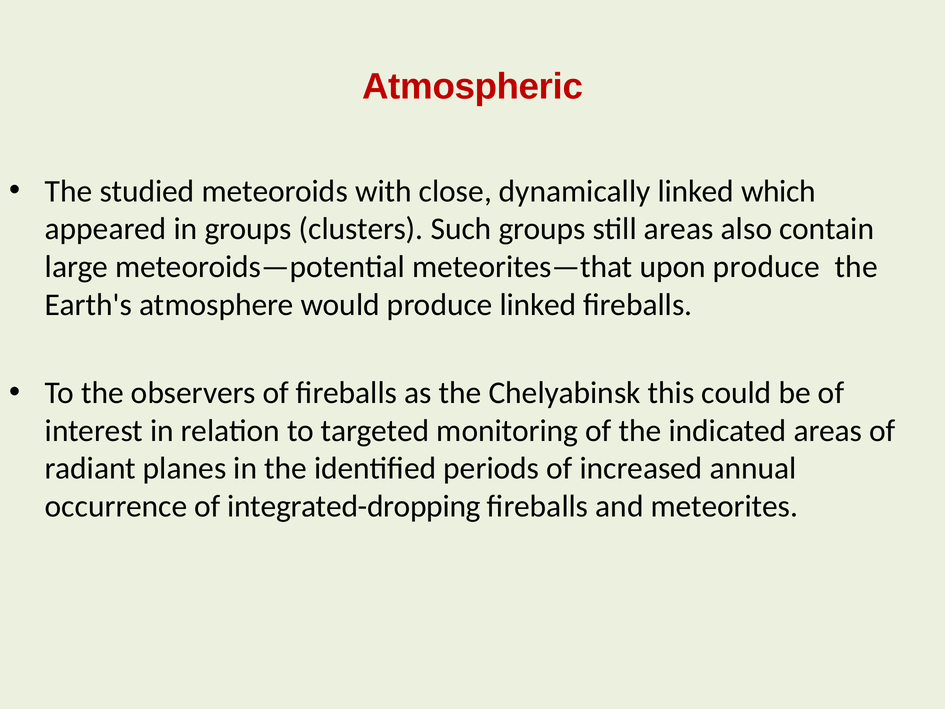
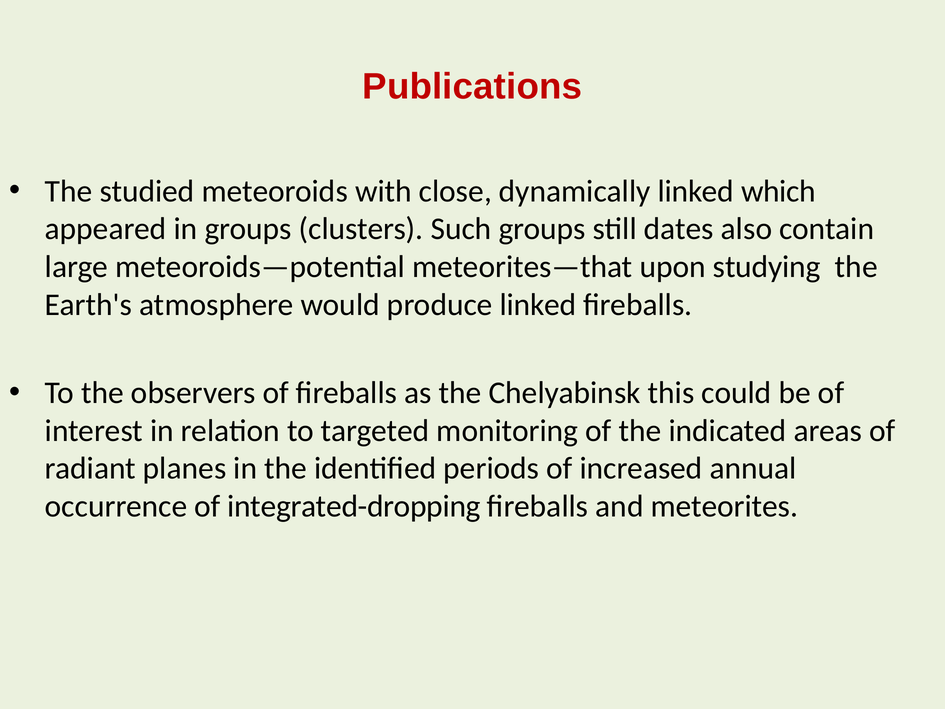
Atmospheric: Atmospheric -> Publications (472, 87)
still areas: areas -> dates (679, 229)
upon produce: produce -> studying (767, 267)
